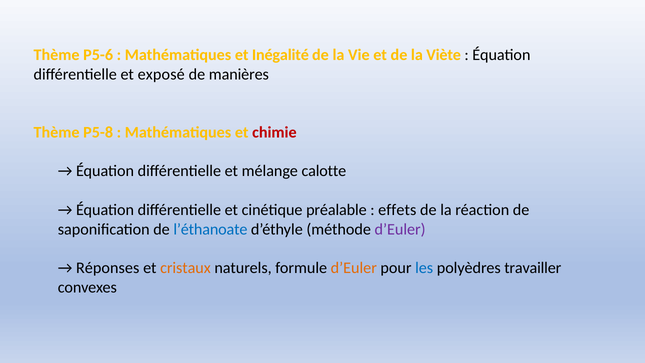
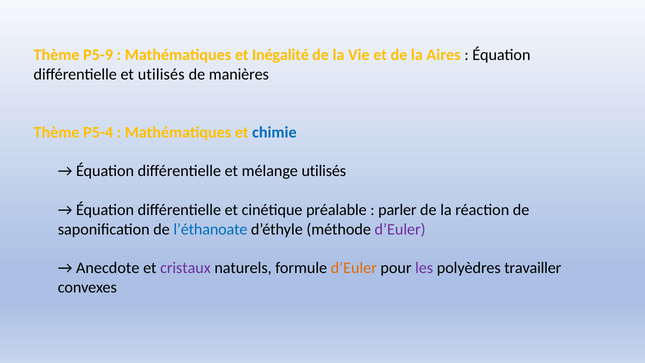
P5-6: P5-6 -> P5-9 (98, 55)
Viète: Viète -> Aires (444, 55)
et exposé: exposé -> utilisés (161, 74)
P5-8: P5-8 -> P5-4 (98, 132)
chimie colour: red -> blue (274, 132)
mélange calotte: calotte -> utilisés (324, 171)
effets: effets -> parler (397, 210)
Réponses: Réponses -> Anecdote (108, 268)
cristaux colour: orange -> purple (185, 268)
les colour: blue -> purple (424, 268)
